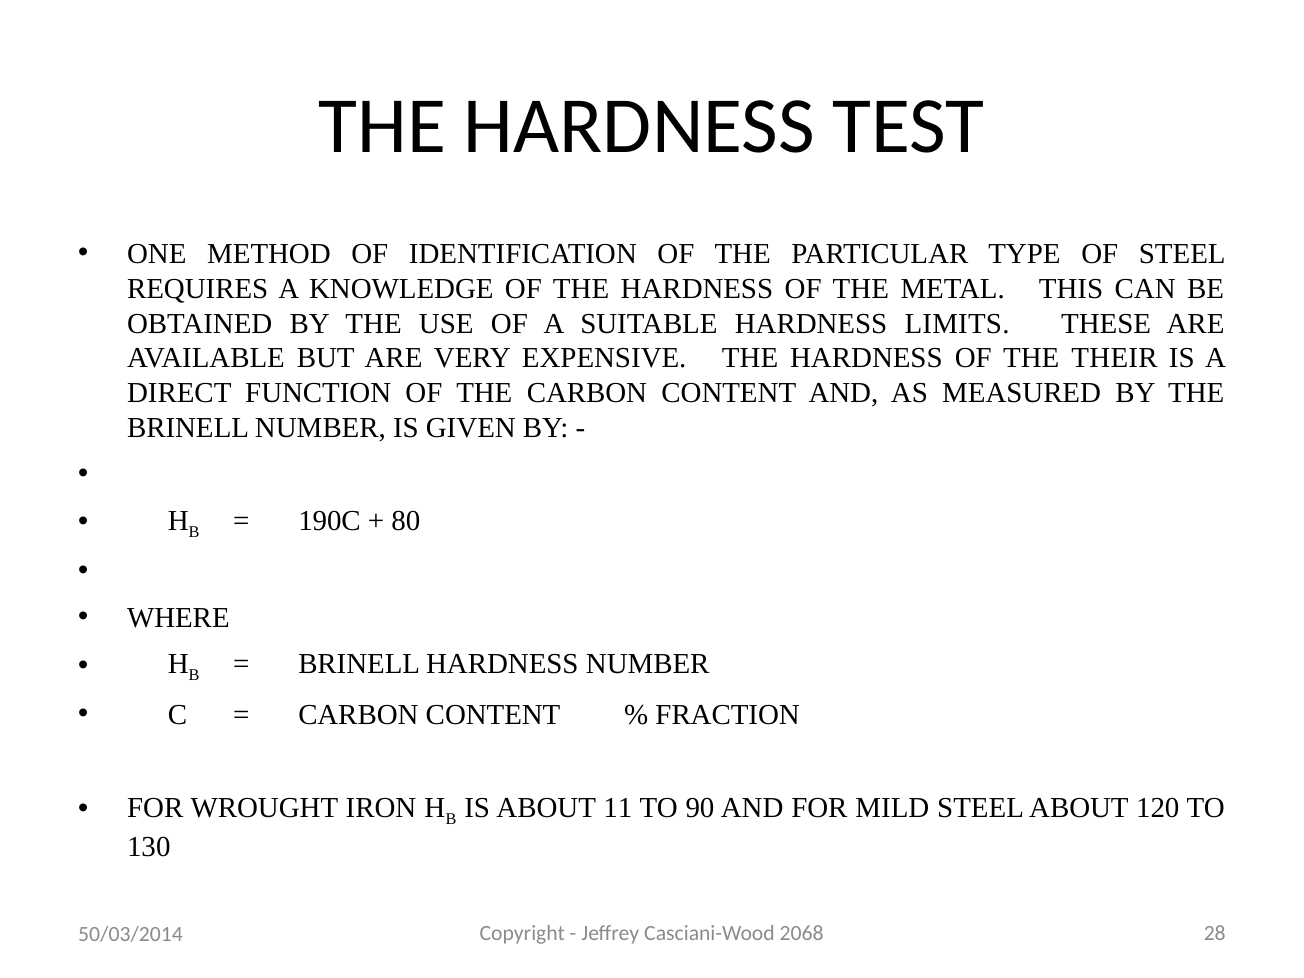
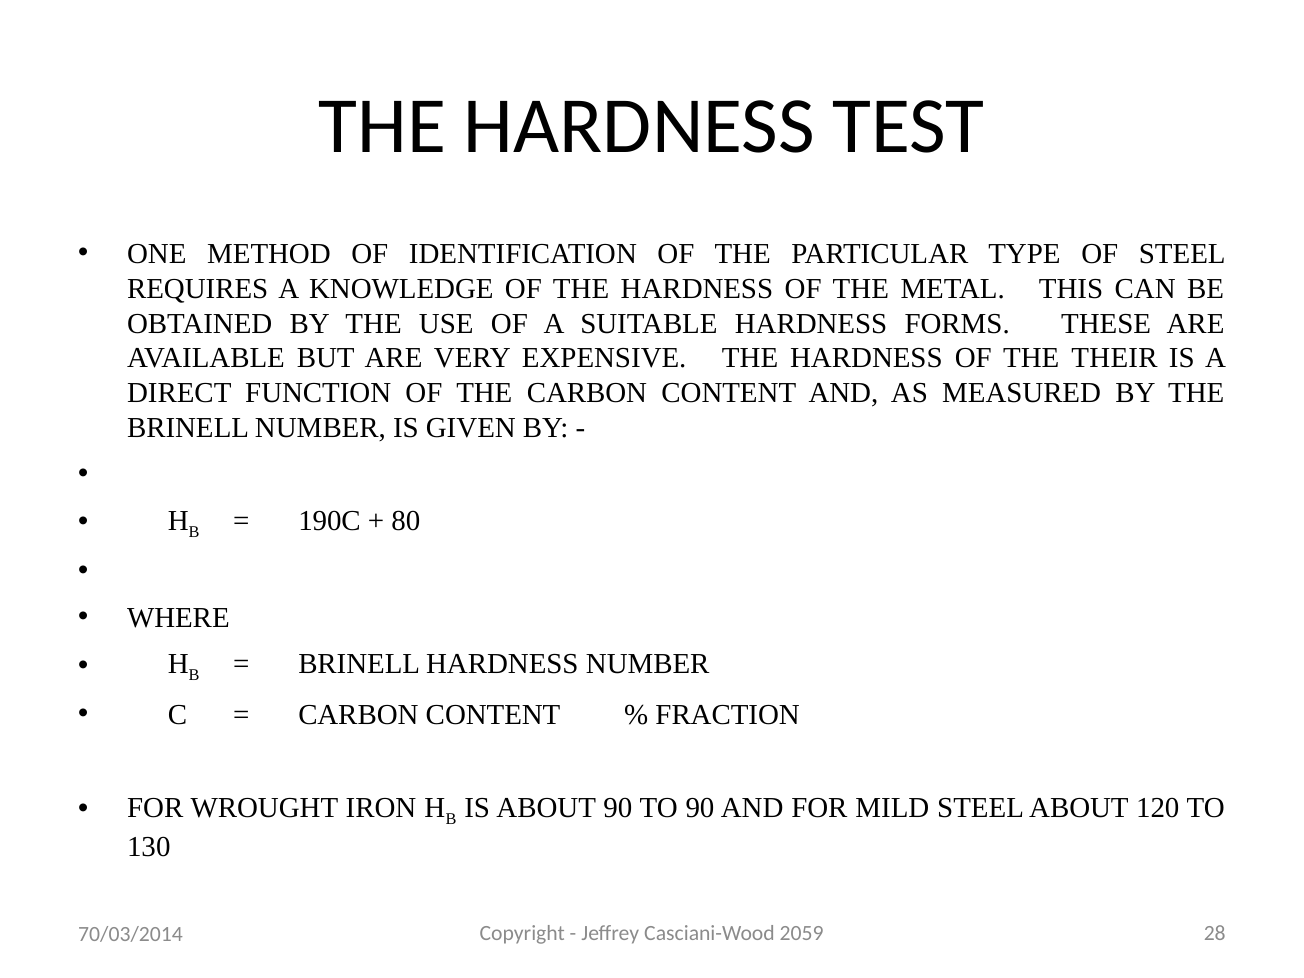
LIMITS: LIMITS -> FORMS (957, 324)
ABOUT 11: 11 -> 90 (618, 808)
2068: 2068 -> 2059 (802, 934)
50/03/2014: 50/03/2014 -> 70/03/2014 (131, 934)
